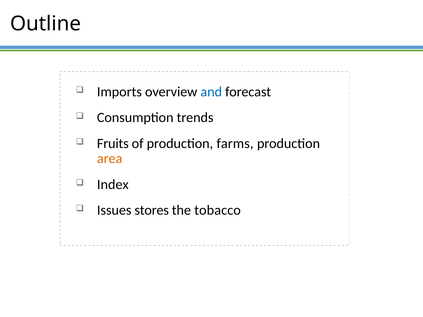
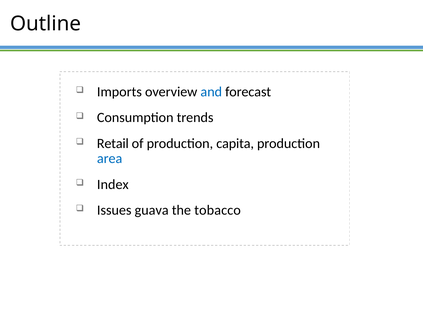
Fruits: Fruits -> Retail (113, 144)
farms: farms -> capita (235, 144)
area colour: orange -> blue (110, 159)
stores: stores -> guava (152, 210)
